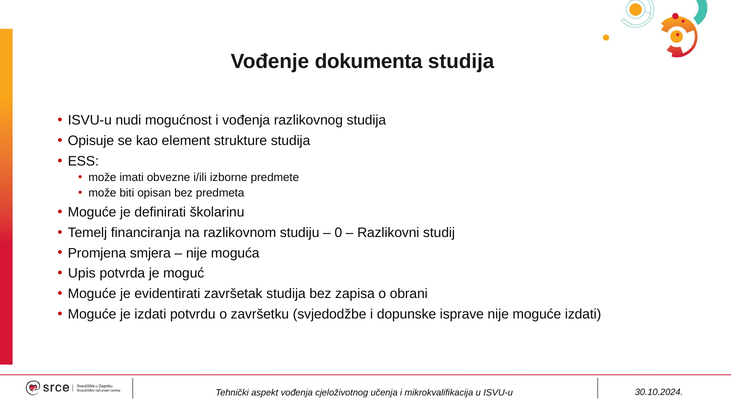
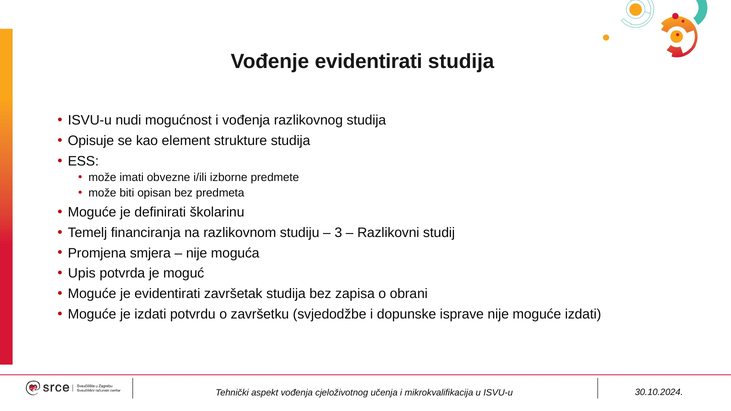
Vođenje dokumenta: dokumenta -> evidentirati (369, 62)
0: 0 -> 3 (338, 233)
